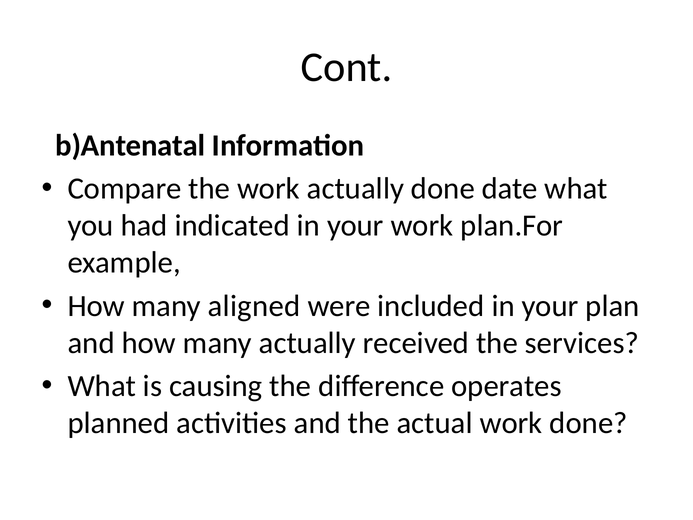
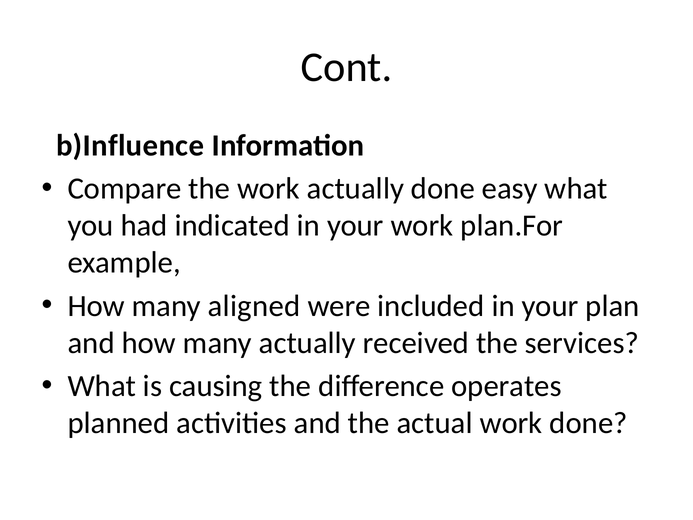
b)Antenatal: b)Antenatal -> b)Influence (130, 145)
date: date -> easy (510, 189)
